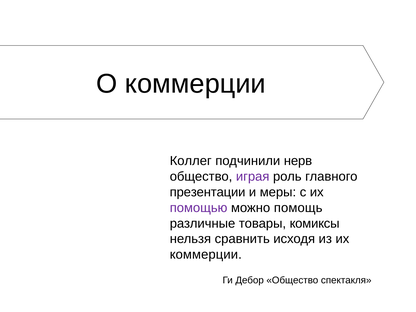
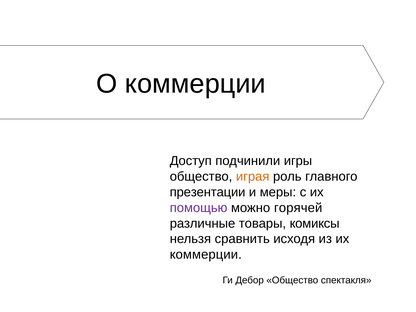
Коллег: Коллег -> Доступ (191, 161)
нерв: нерв -> игры (298, 161)
играя colour: purple -> orange (253, 177)
помощь: помощь -> горячей (298, 208)
